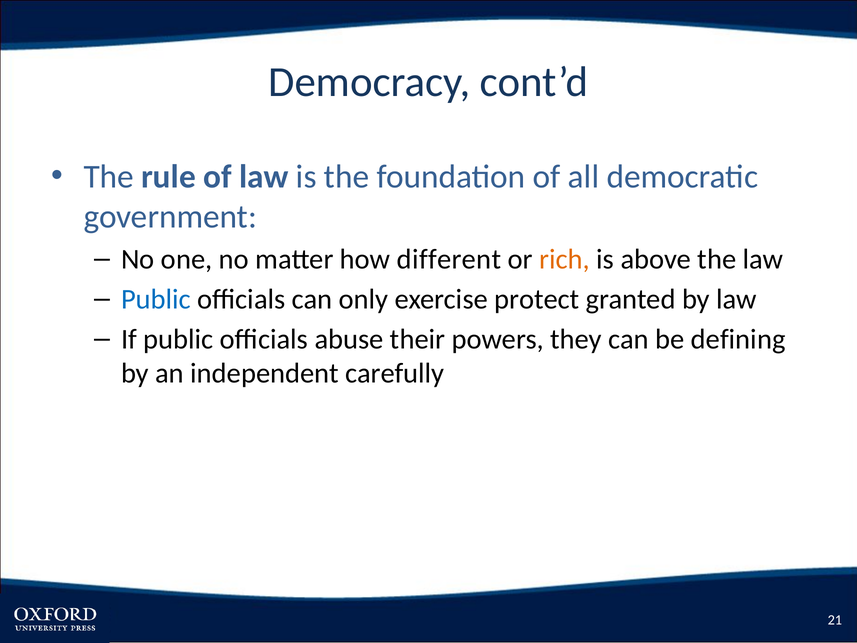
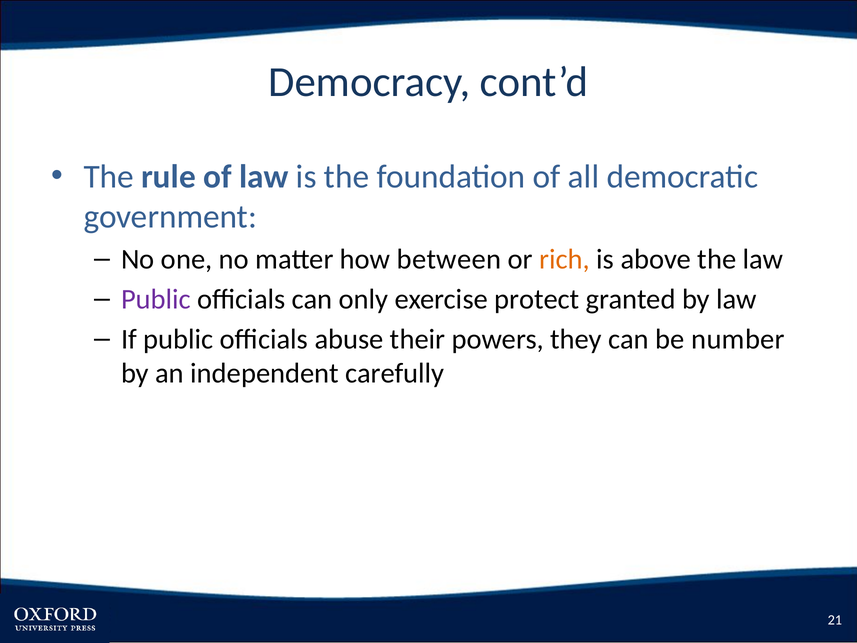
different: different -> between (449, 259)
Public colour: blue -> purple (156, 299)
defining: defining -> number (738, 339)
